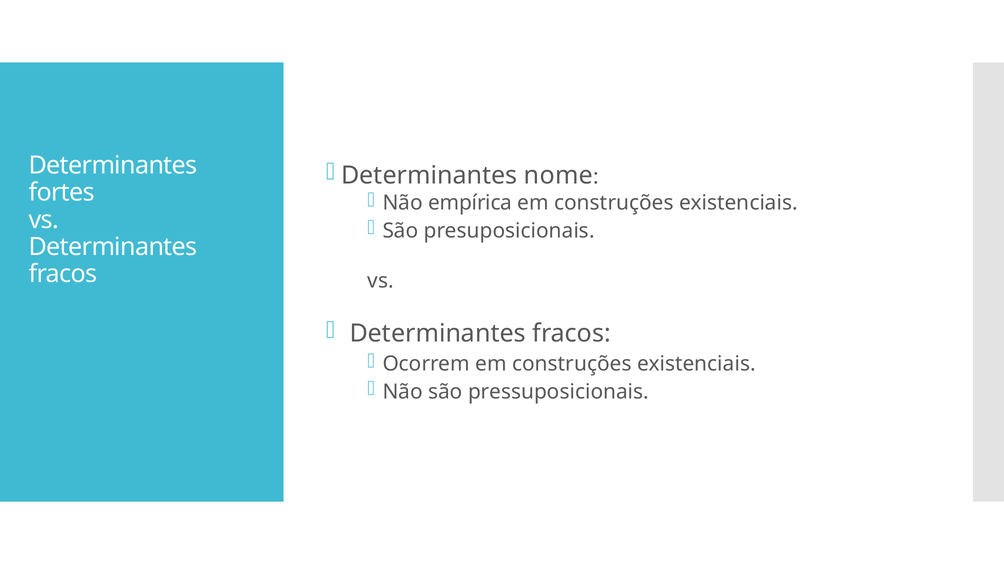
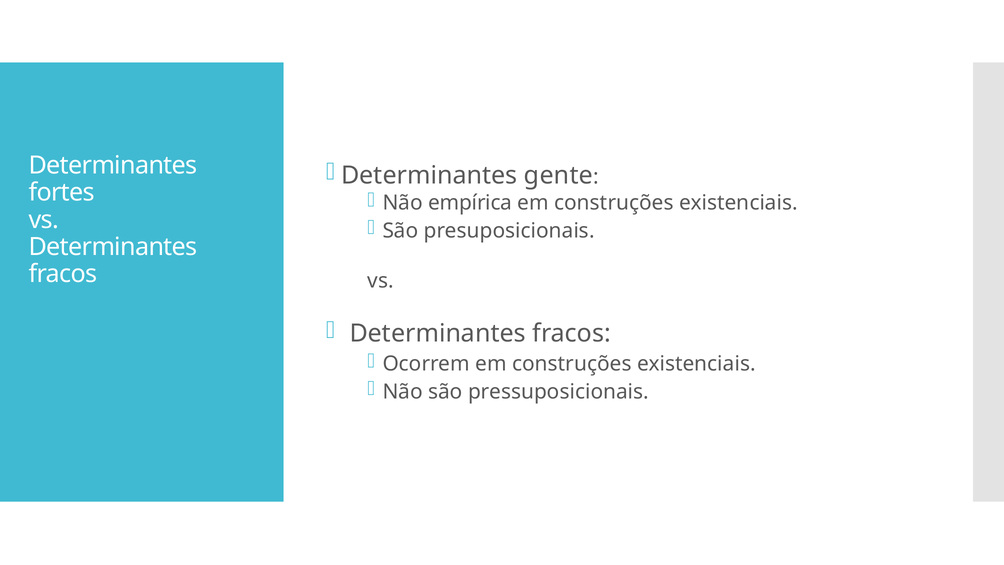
nome: nome -> gente (558, 175)
